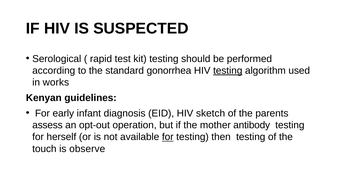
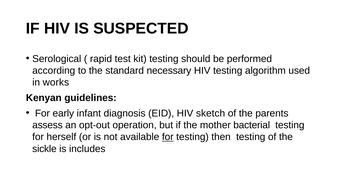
gonorrhea: gonorrhea -> necessary (169, 71)
testing underline: present -> none (228, 71)
antibody: antibody -> bacterial (252, 125)
touch: touch -> sickle (44, 149)
observe: observe -> includes (87, 149)
